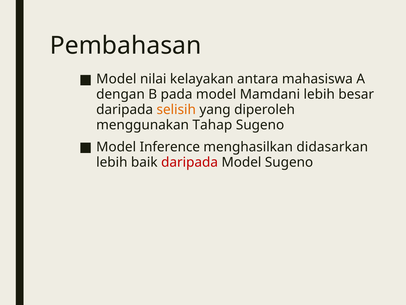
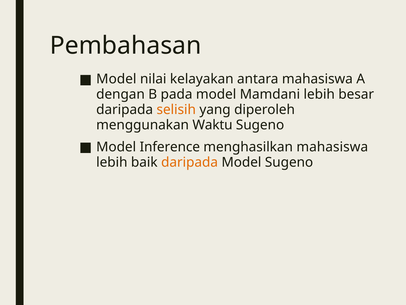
Tahap: Tahap -> Waktu (213, 125)
menghasilkan didasarkan: didasarkan -> mahasiswa (332, 147)
daripada colour: red -> orange (190, 162)
